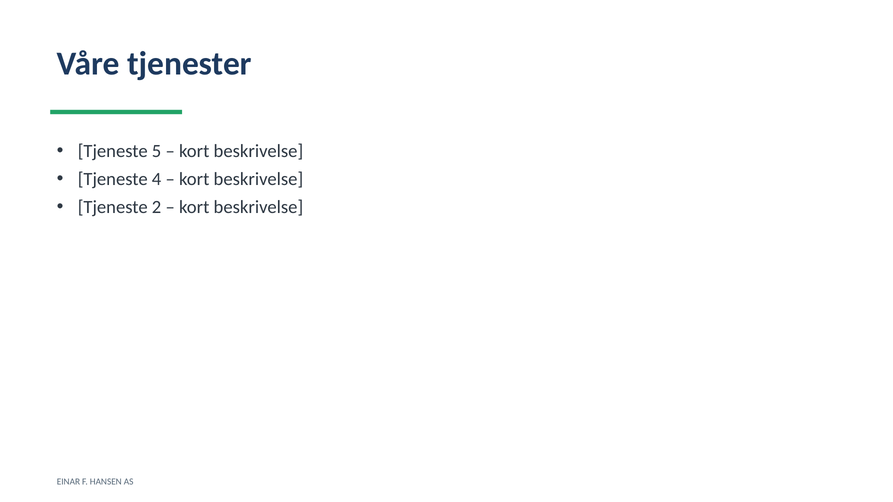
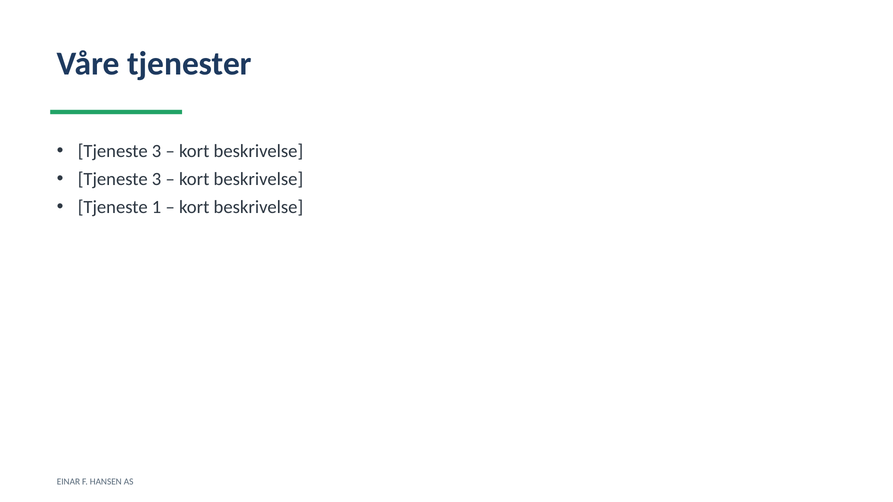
5: 5 -> 3 (157, 151)
4: 4 -> 3 (157, 179)
2: 2 -> 1 (157, 207)
